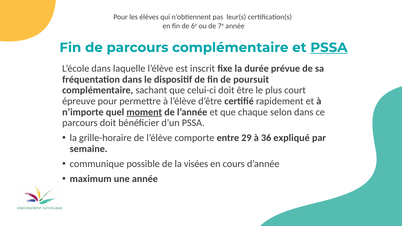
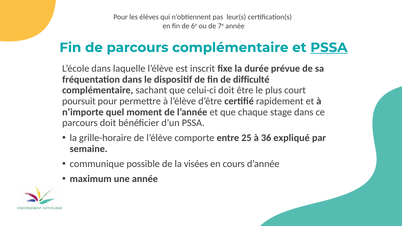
poursuit: poursuit -> difficulté (251, 80)
épreuve: épreuve -> poursuit (79, 101)
moment underline: present -> none (144, 112)
selon: selon -> stage (281, 112)
29: 29 -> 25 (246, 138)
